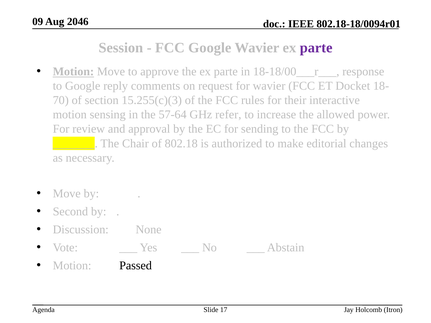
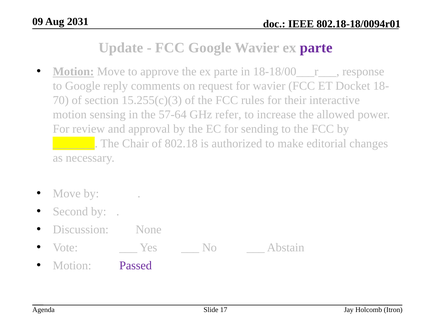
2046: 2046 -> 2031 (78, 22)
Session: Session -> Update (121, 48)
Passed colour: black -> purple (136, 266)
